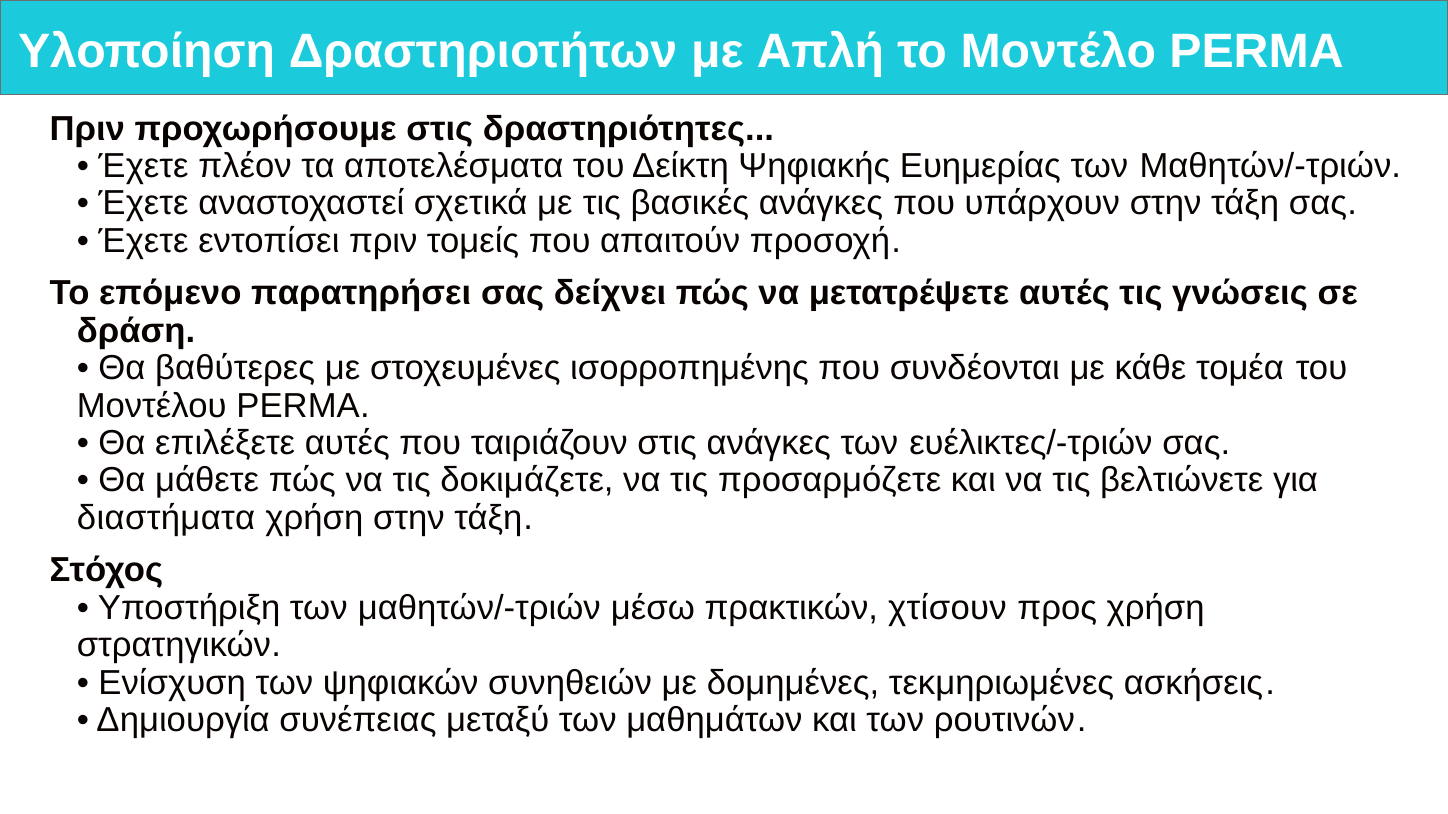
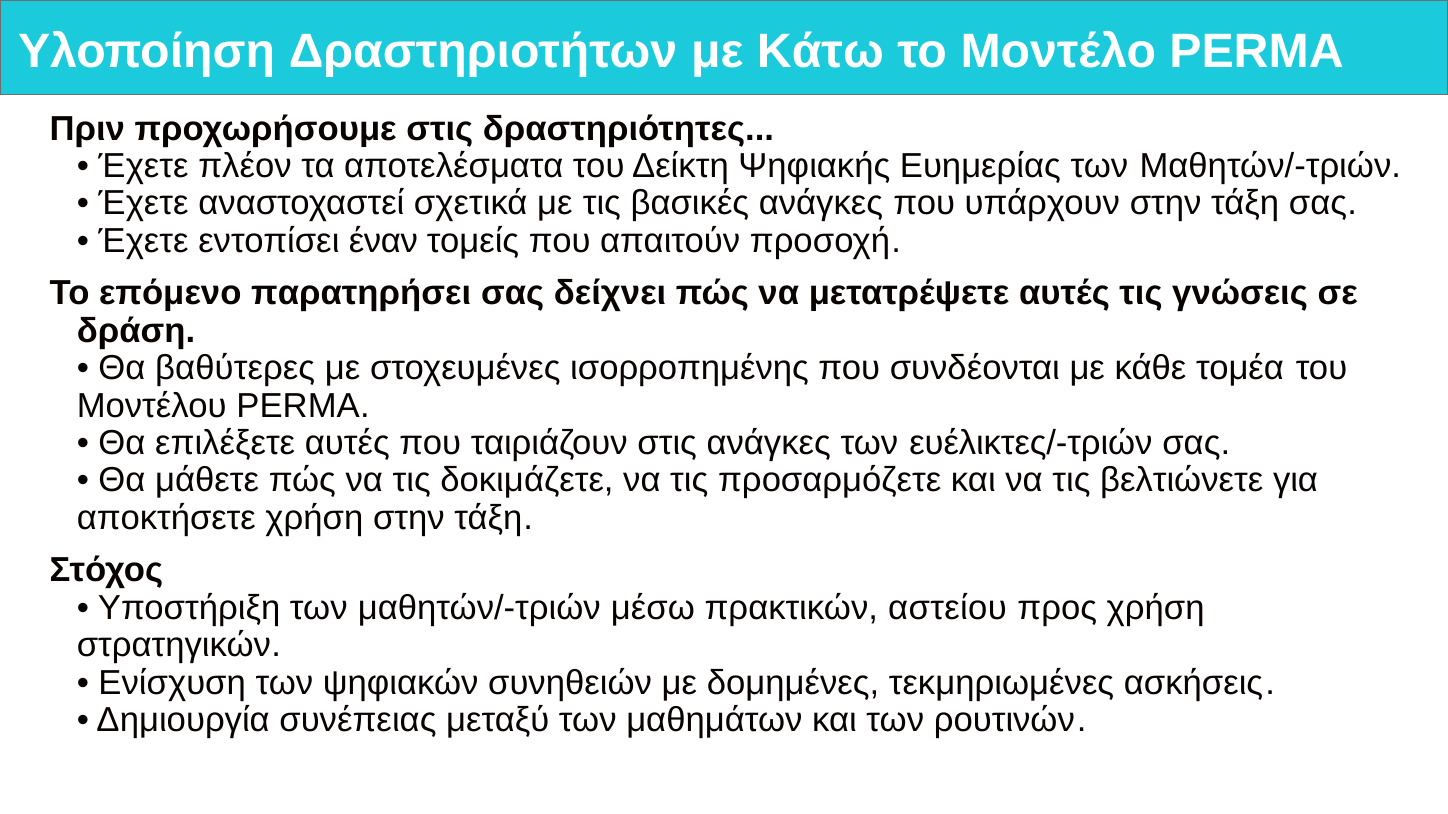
Απλή: Απλή -> Κάτω (820, 52)
εντοπίσει πριν: πριν -> έναν (383, 241)
διαστήματα: διαστήματα -> αποκτήσετε (166, 518)
χτίσουν: χτίσουν -> αστείου (947, 608)
